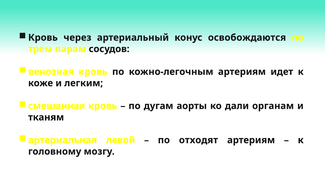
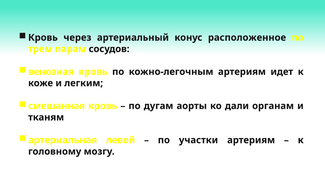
освобождаются: освобождаются -> расположенное (247, 38)
отходят: отходят -> участки (199, 140)
